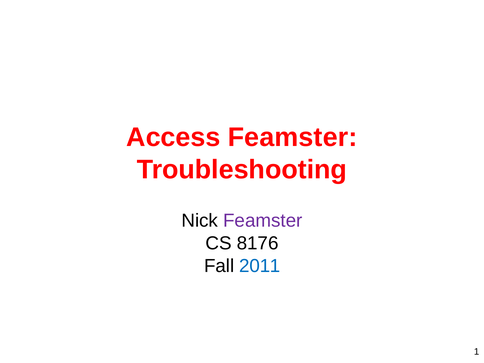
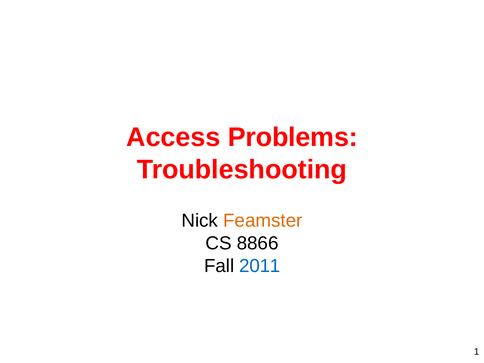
Access Feamster: Feamster -> Problems (293, 137)
Feamster colour: purple -> orange (263, 221)
8176: 8176 -> 8866 (258, 243)
